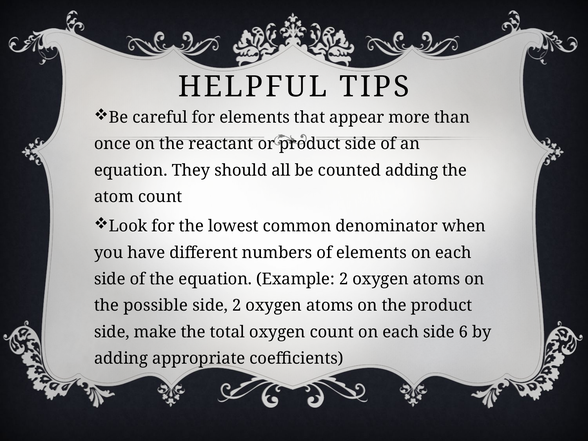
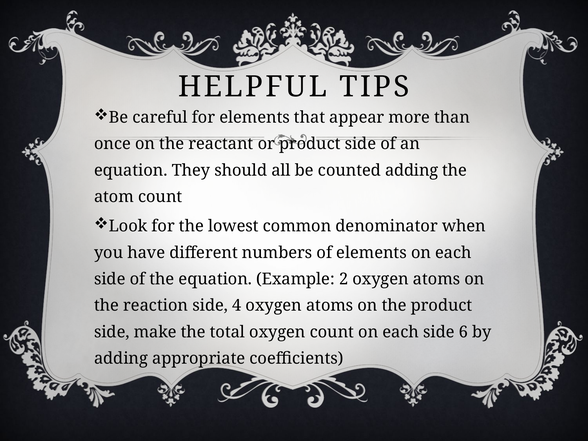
possible: possible -> reaction (156, 306)
side 2: 2 -> 4 (237, 306)
